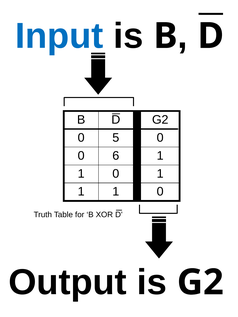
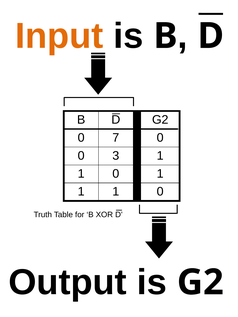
Input colour: blue -> orange (59, 36)
5: 5 -> 7 (116, 138)
6: 6 -> 3 (116, 156)
